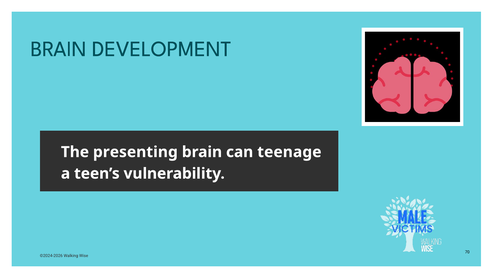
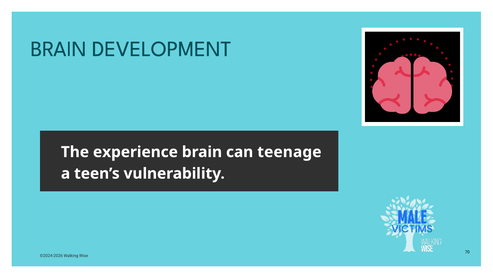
presenting: presenting -> experience (135, 152)
